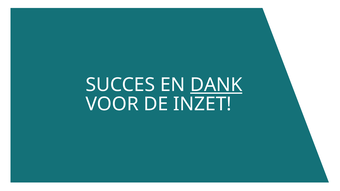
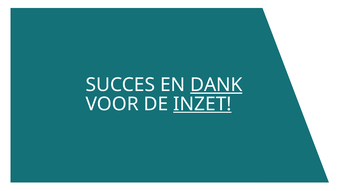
INZET underline: none -> present (202, 104)
